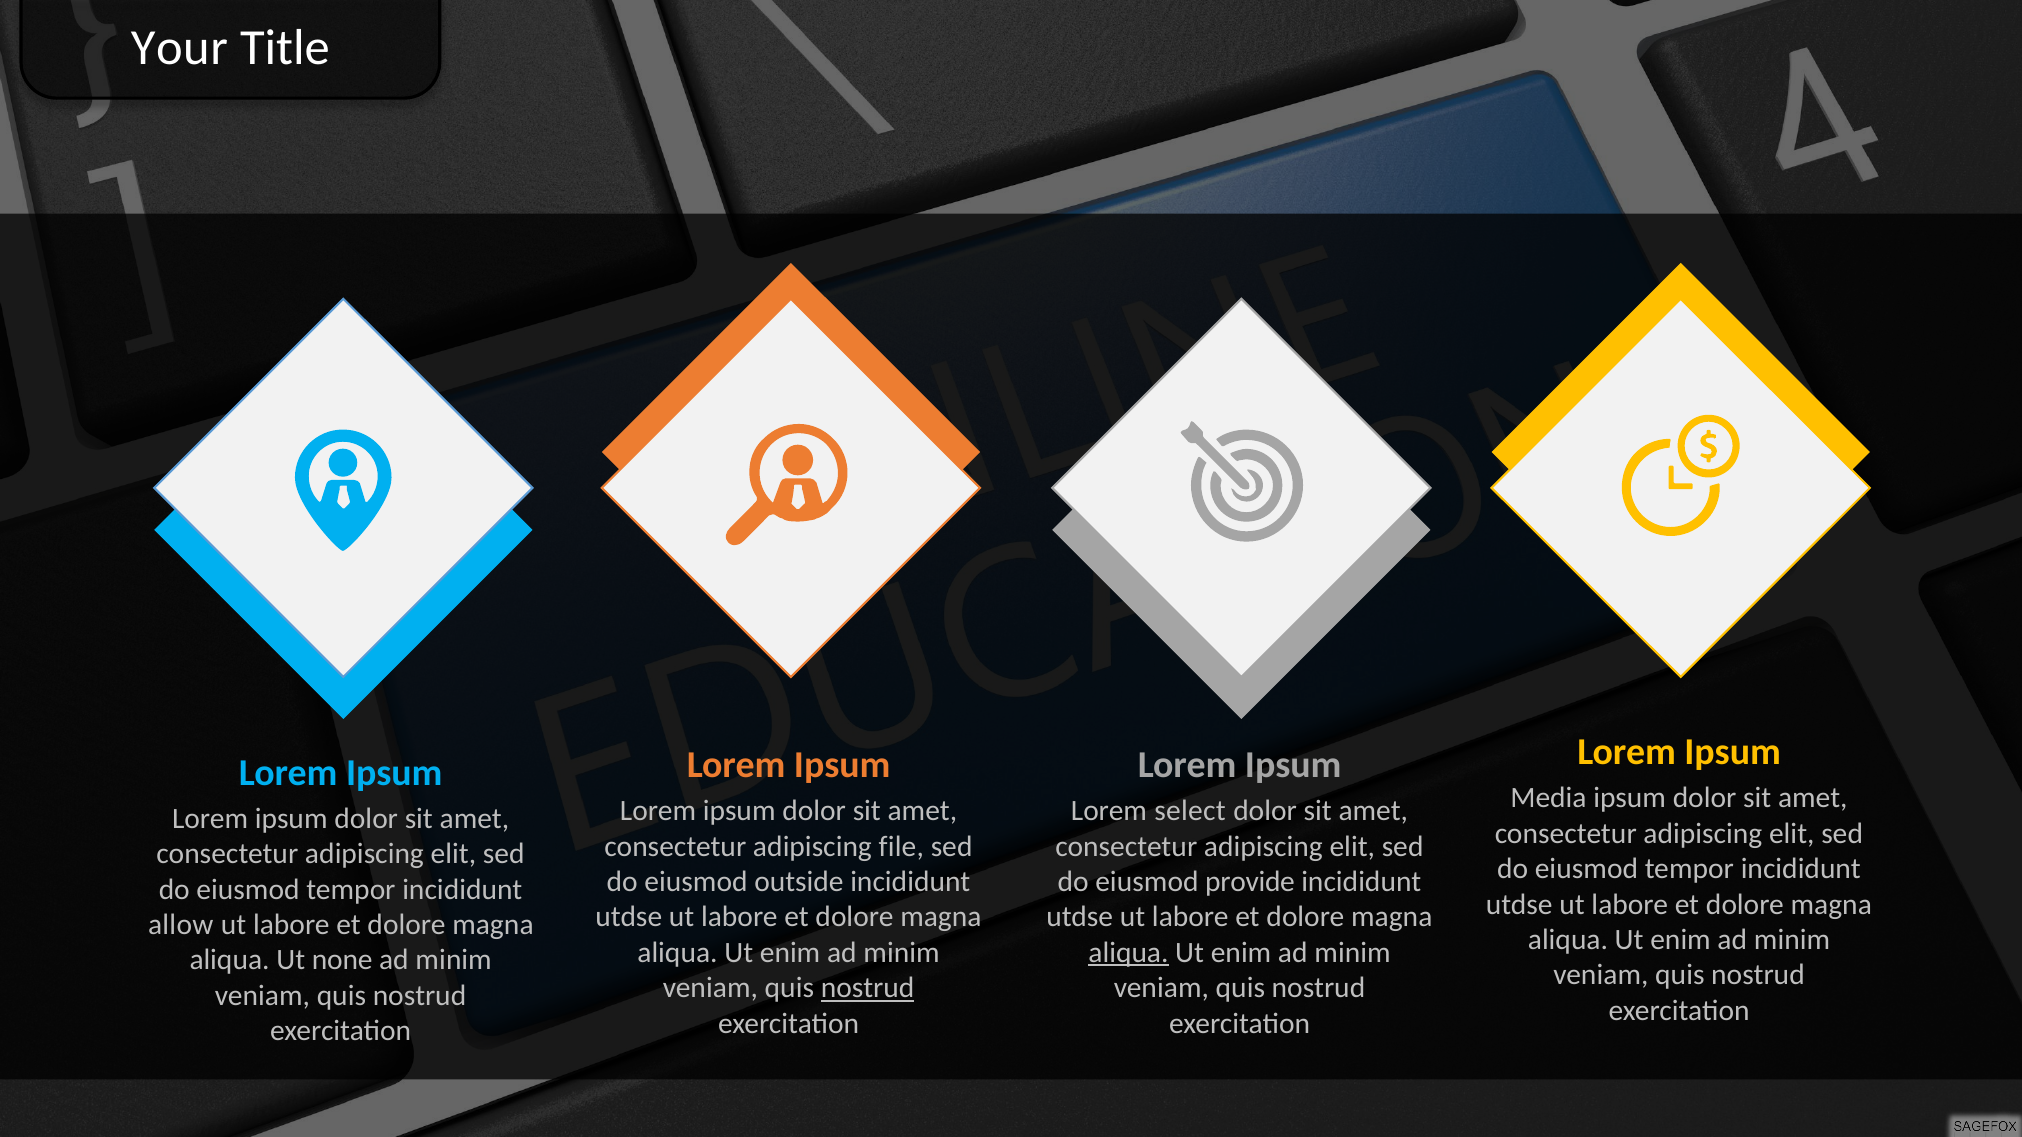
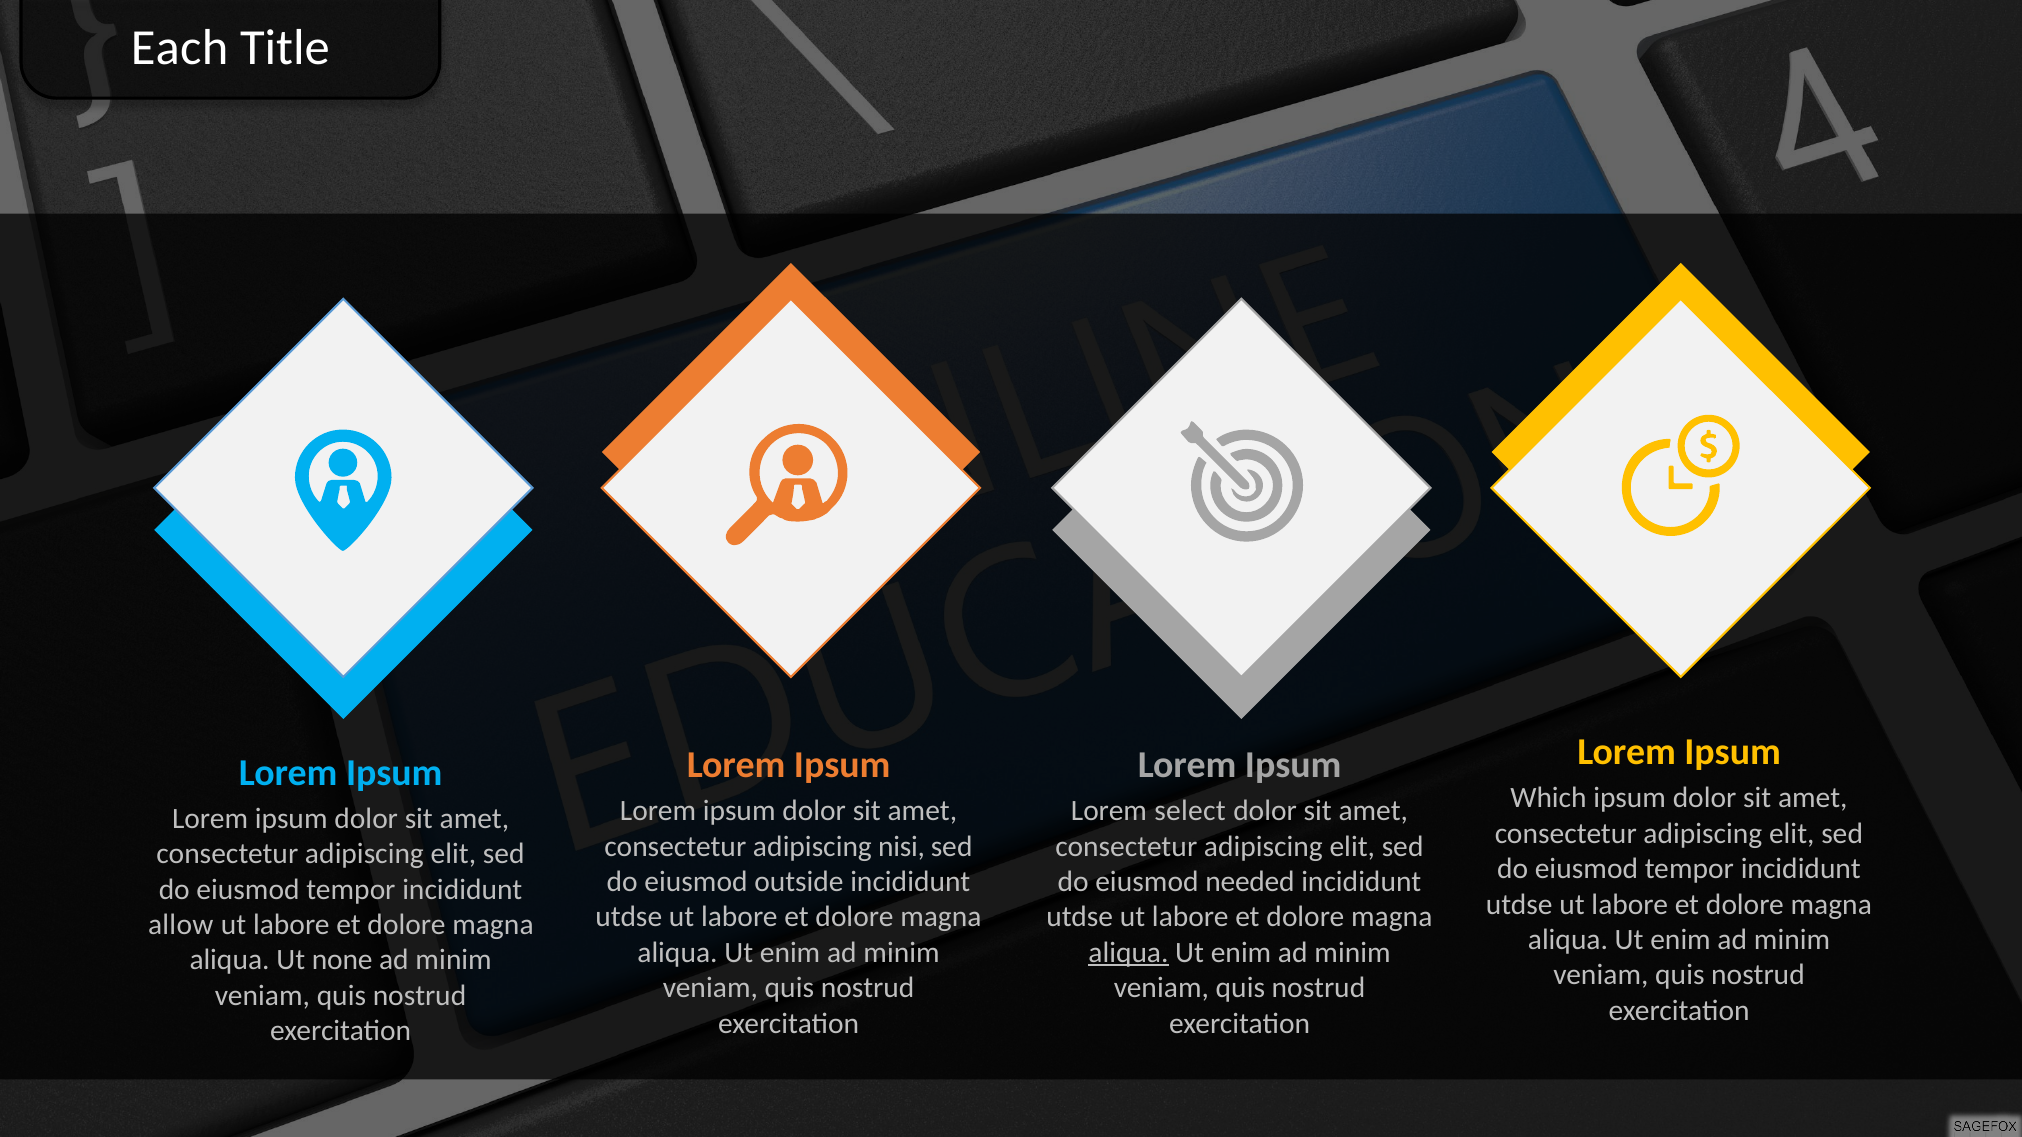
Your: Your -> Each (180, 48)
Media: Media -> Which (1548, 798)
file: file -> nisi (902, 847)
provide: provide -> needed (1250, 882)
nostrud underline: present -> none (868, 988)
